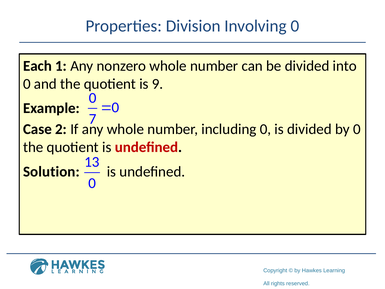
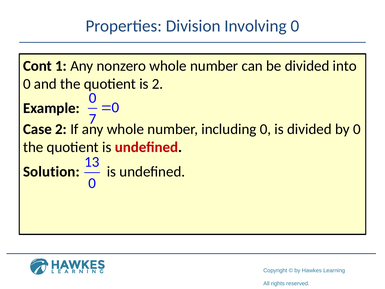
Each: Each -> Cont (37, 66)
is 9: 9 -> 2 (158, 84)
